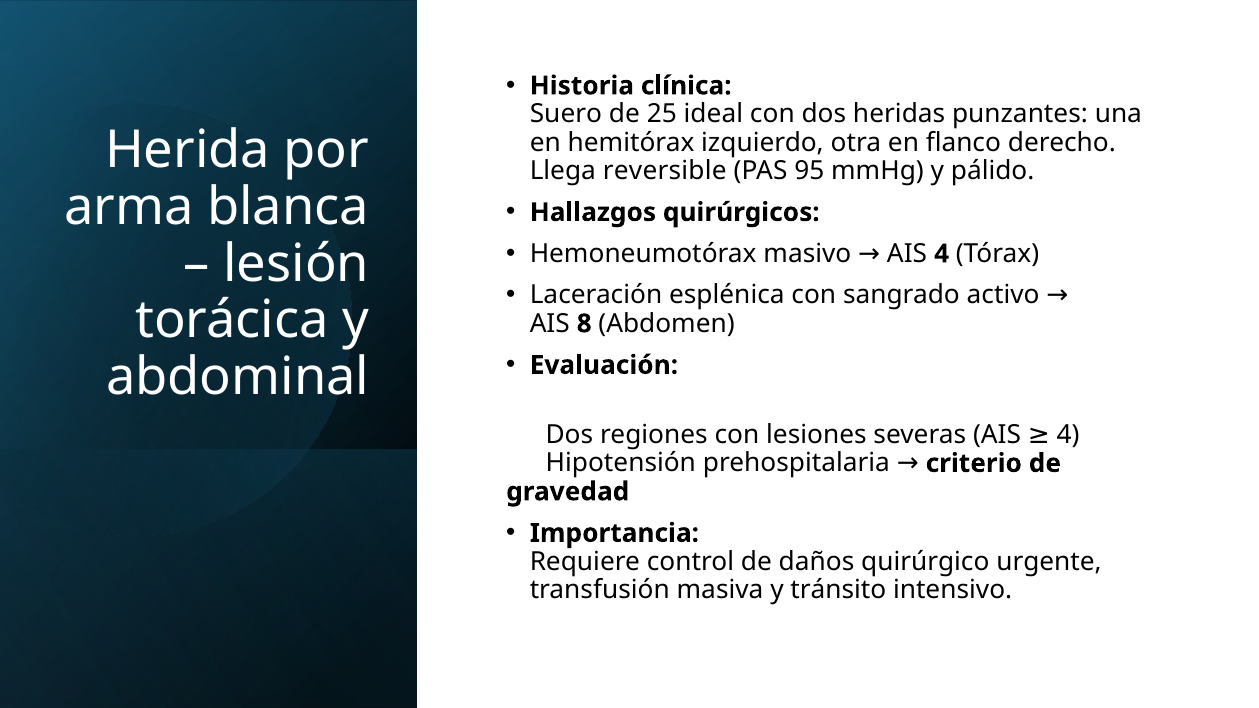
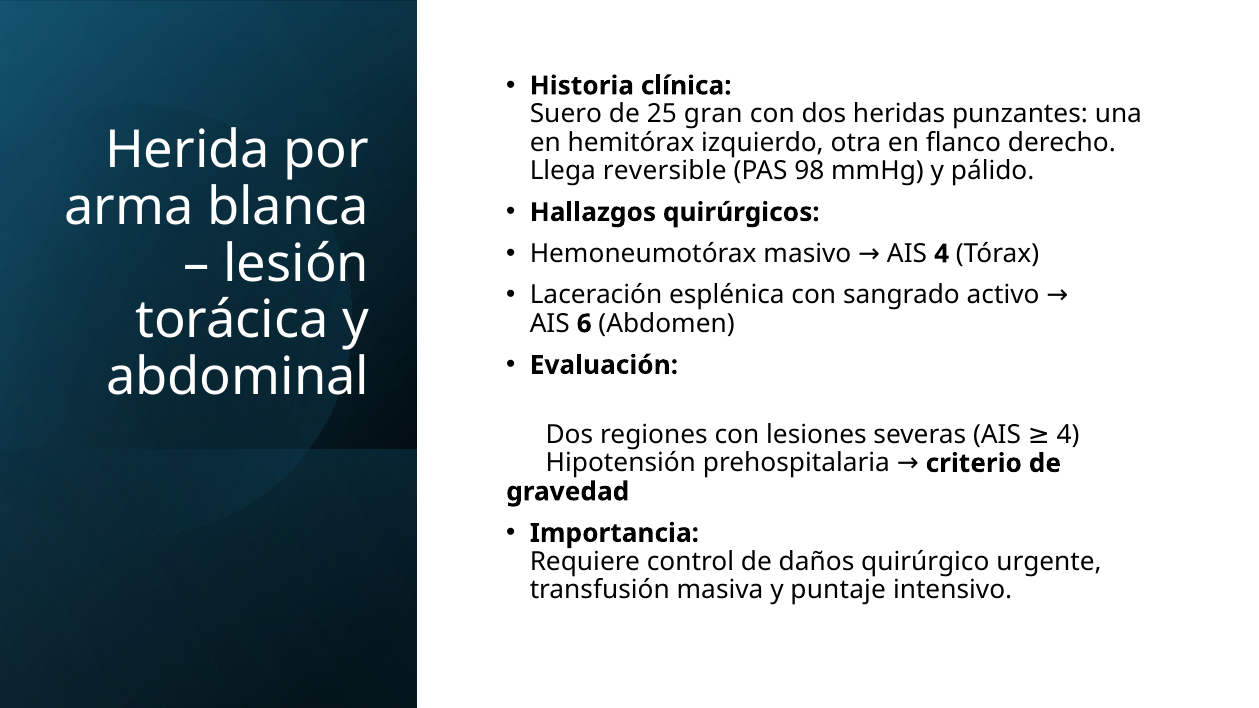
ideal: ideal -> gran (713, 114)
95: 95 -> 98 (809, 171)
8: 8 -> 6 (584, 324)
tránsito: tránsito -> puntaje (838, 590)
